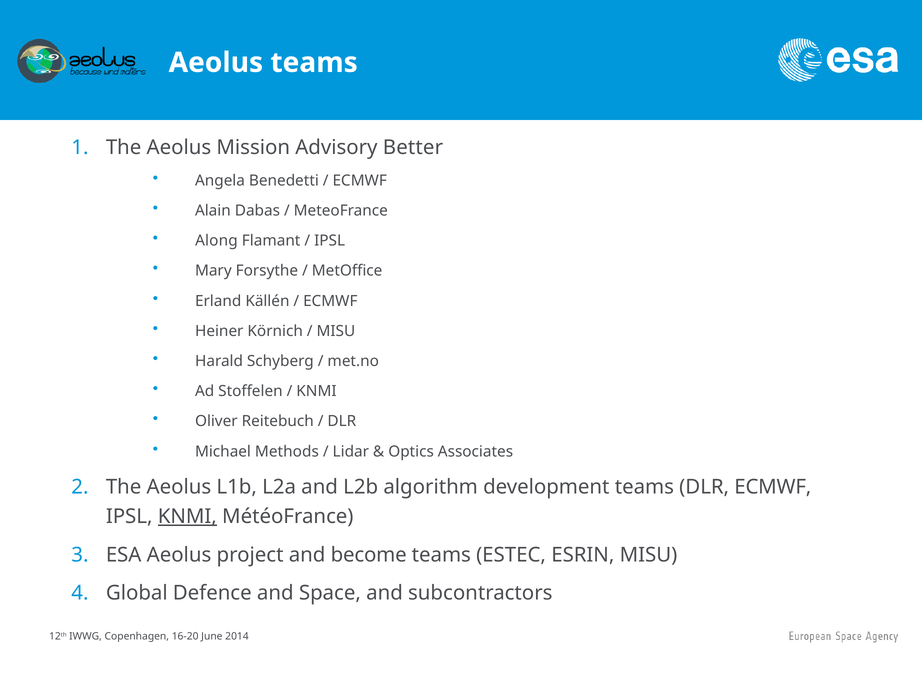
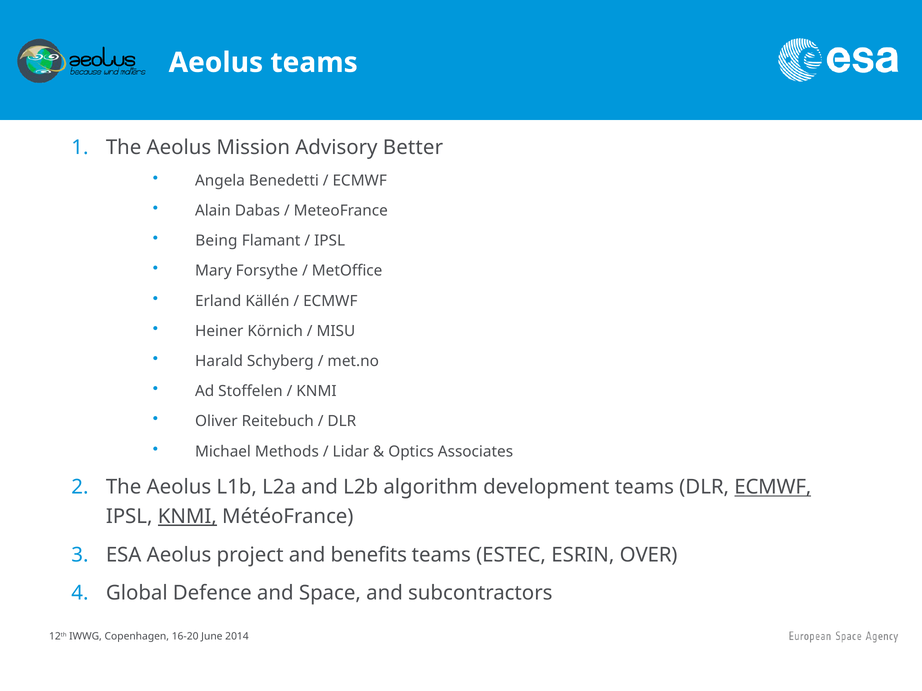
Along: Along -> Being (216, 241)
ECMWF underline: none -> present (773, 488)
become: become -> benefits (369, 555)
ESRIN MISU: MISU -> OVER (649, 555)
